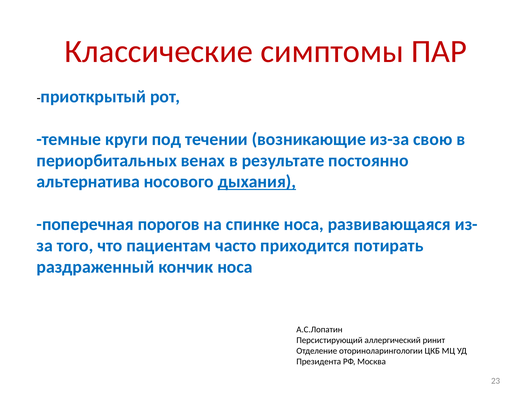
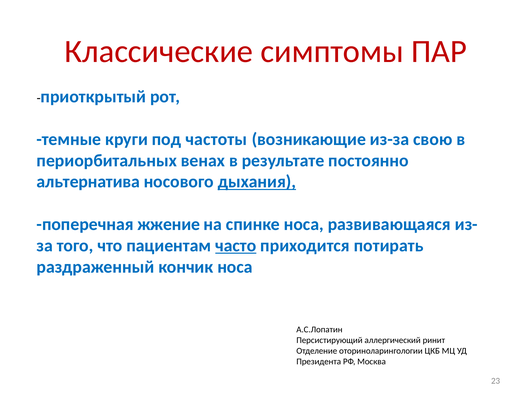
течении: течении -> частоты (216, 139)
порогов: порогов -> жжение (169, 224)
часто underline: none -> present (236, 246)
